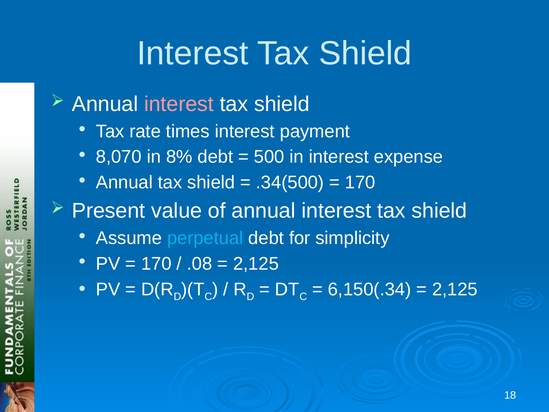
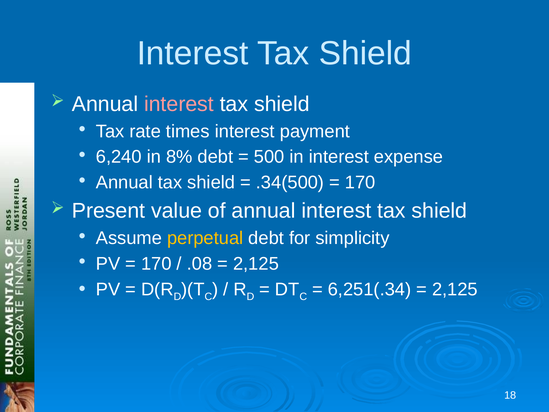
8,070: 8,070 -> 6,240 (119, 157)
perpetual colour: light blue -> yellow (205, 238)
6,150(.34: 6,150(.34 -> 6,251(.34 (369, 289)
